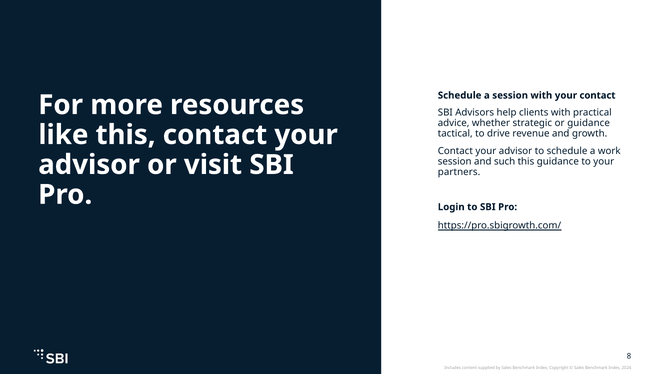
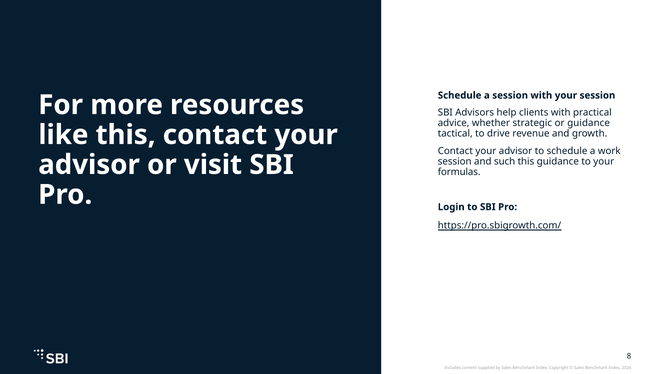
your contact: contact -> session (597, 95)
partners: partners -> formulas (459, 172)
